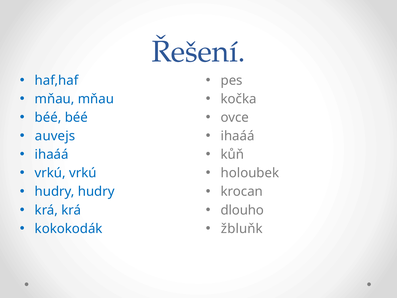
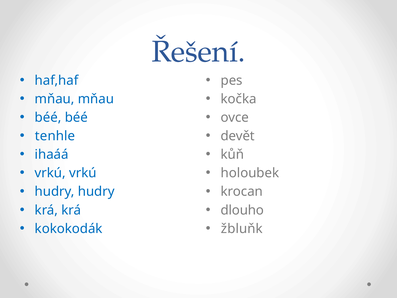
auvejs: auvejs -> tenhle (55, 136)
ihaáá: ihaáá -> devět (238, 136)
